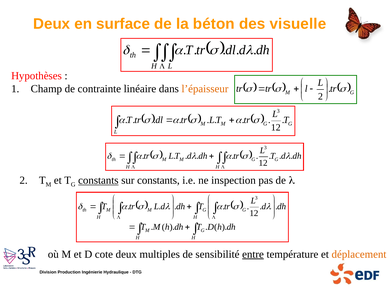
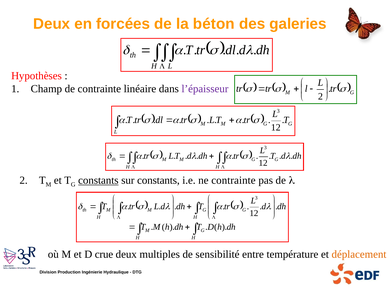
surface: surface -> forcées (123, 24)
visuelle: visuelle -> galeries (298, 24)
l’épaisseur colour: orange -> purple (205, 89)
ne inspection: inspection -> contrainte (233, 180)
cote: cote -> crue (104, 254)
entre underline: present -> none (253, 254)
